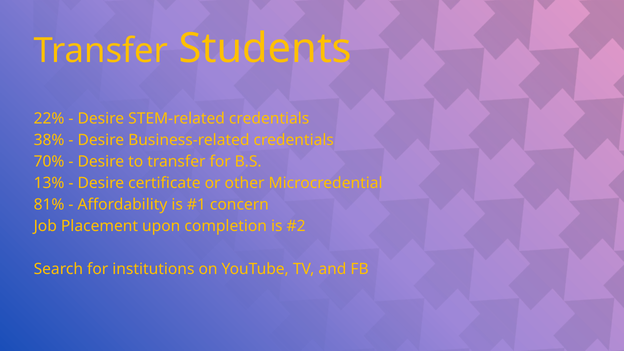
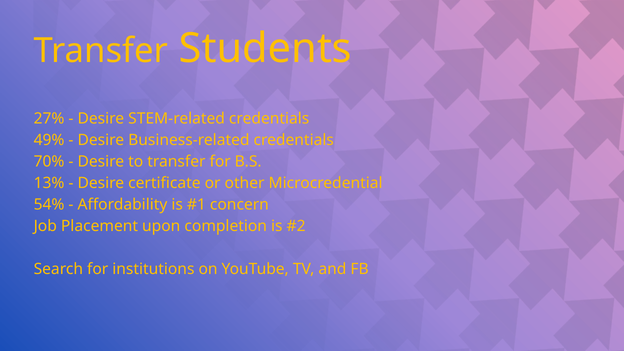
22%: 22% -> 27% (49, 119)
38%: 38% -> 49% (49, 140)
81%: 81% -> 54% (49, 205)
